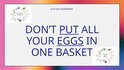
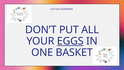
PUT underline: present -> none (69, 30)
